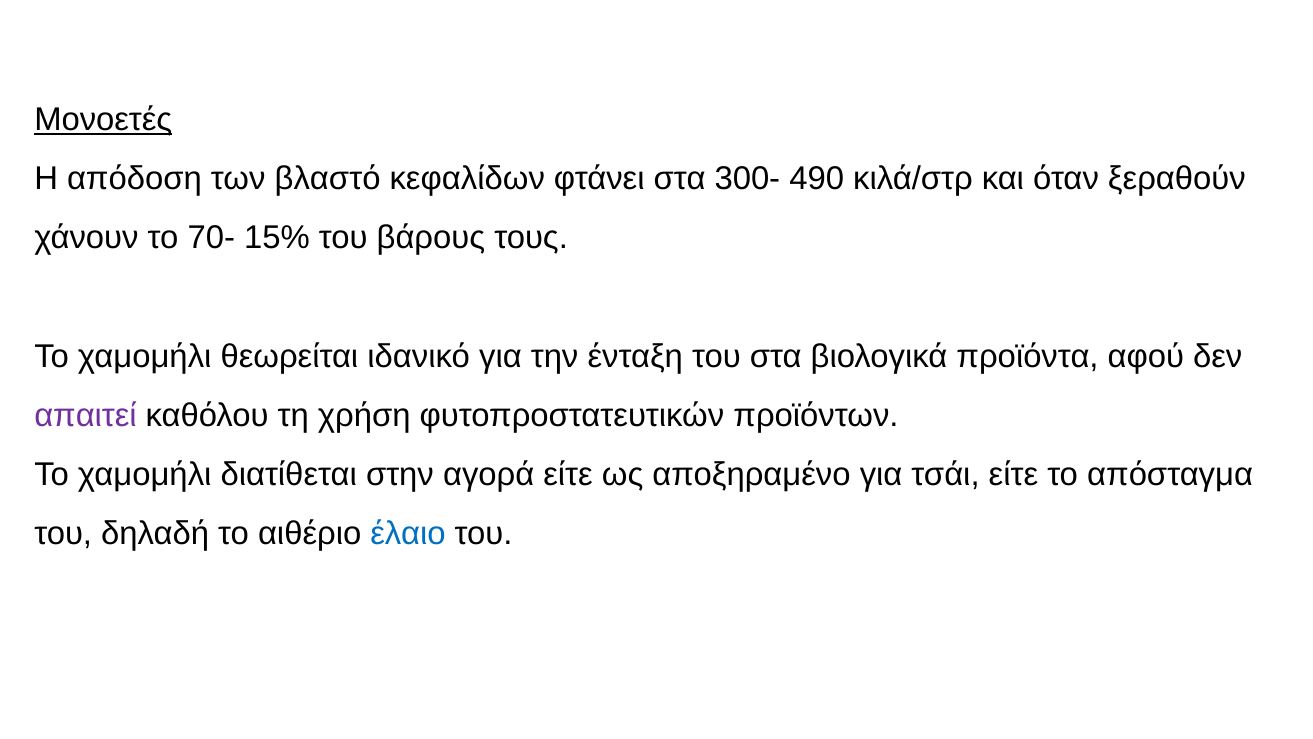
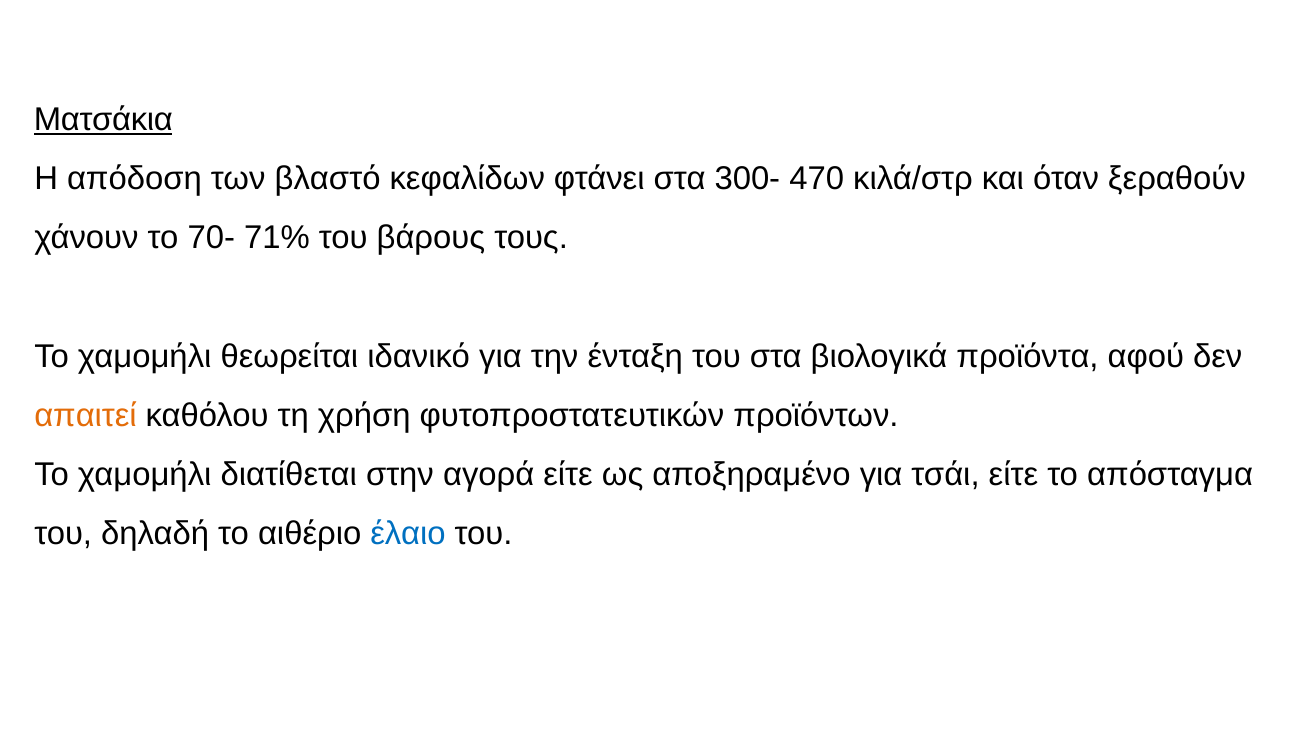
Μονοετές: Μονοετές -> Ματσάκια (103, 120)
490: 490 -> 470 (817, 179)
15%: 15% -> 71% (277, 238)
απαιτεί colour: purple -> orange (85, 415)
